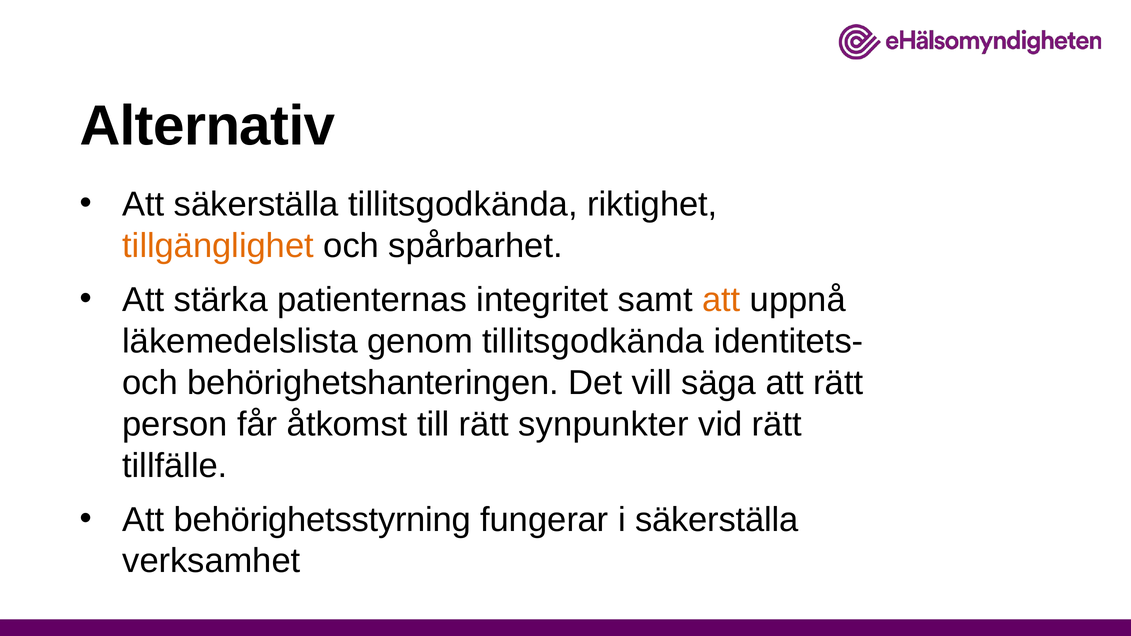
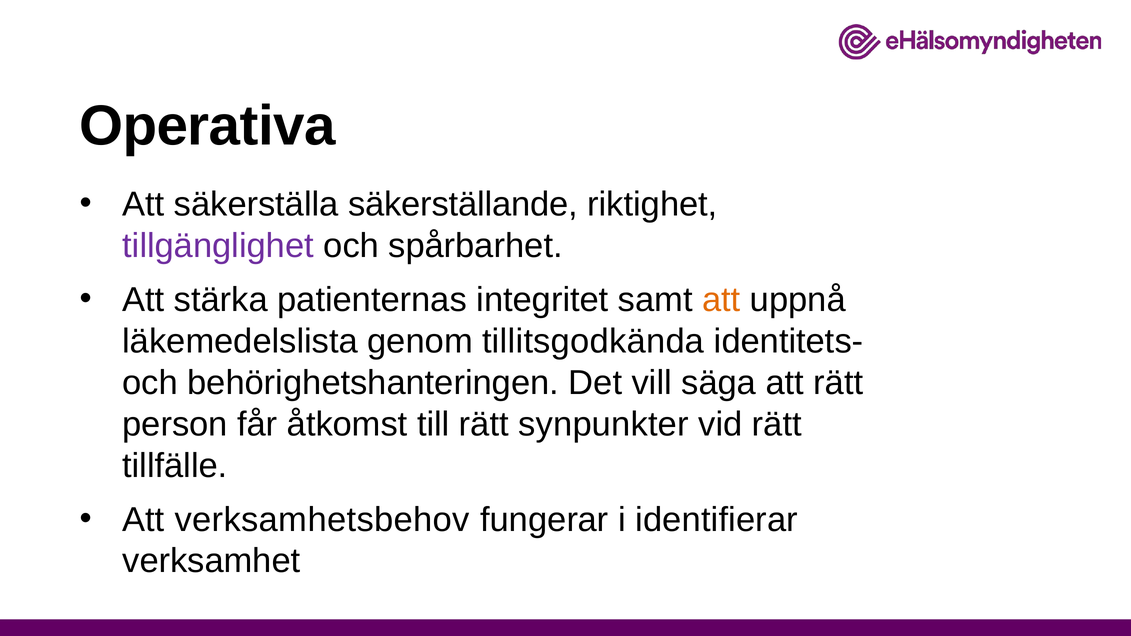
Alternativ: Alternativ -> Operativa (207, 126)
säkerställa tillitsgodkända: tillitsgodkända -> säkerställande (463, 205)
tillgänglighet colour: orange -> purple (218, 246)
behörighetsstyrning: behörighetsstyrning -> verksamhetsbehov (322, 520)
i säkerställa: säkerställa -> identifierar (717, 520)
